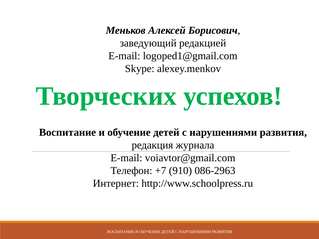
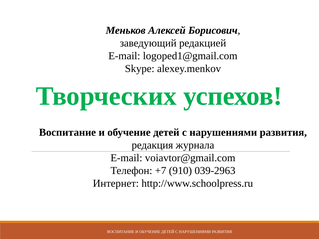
086-2963: 086-2963 -> 039-2963 (215, 171)
